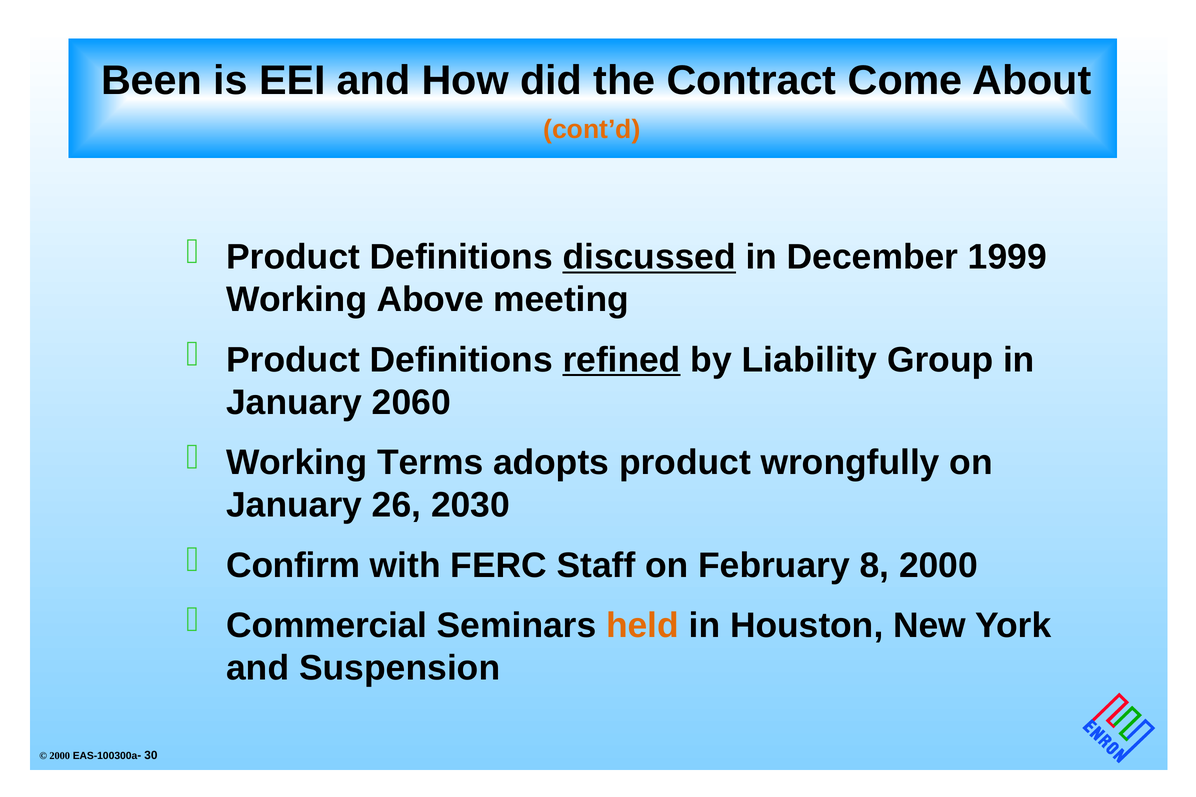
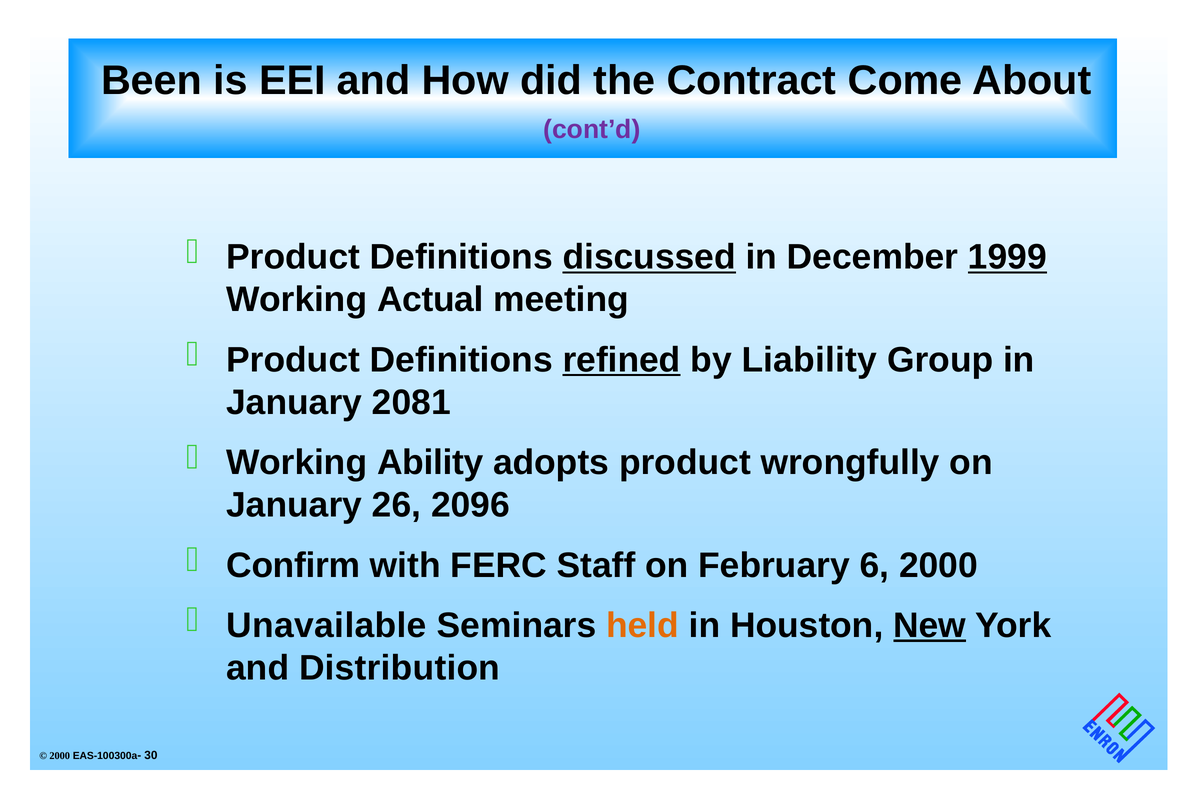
cont’d colour: orange -> purple (592, 129)
1999 underline: none -> present (1007, 257)
Above: Above -> Actual (430, 300)
2060: 2060 -> 2081 (411, 403)
Terms: Terms -> Ability (430, 463)
2030: 2030 -> 2096 (470, 505)
8: 8 -> 6 (874, 565)
Commercial: Commercial -> Unavailable (326, 626)
New underline: none -> present (930, 626)
Suspension: Suspension -> Distribution (400, 668)
